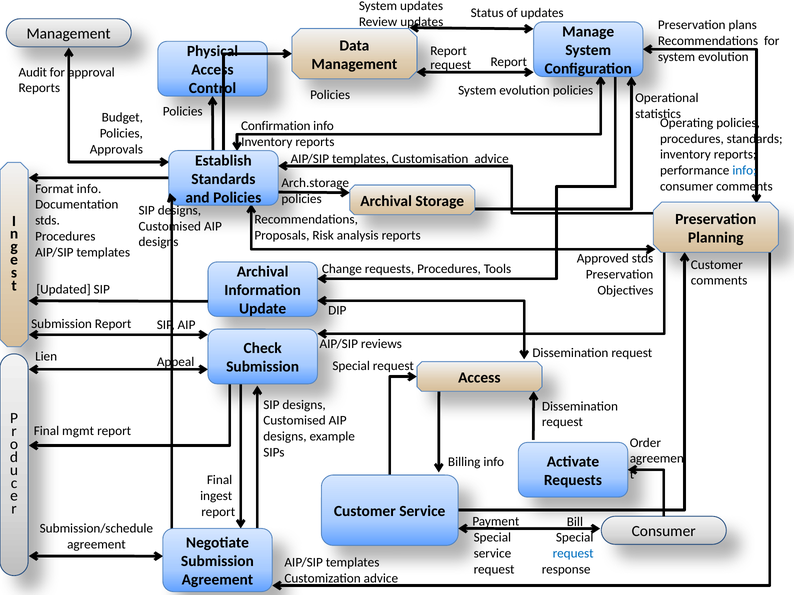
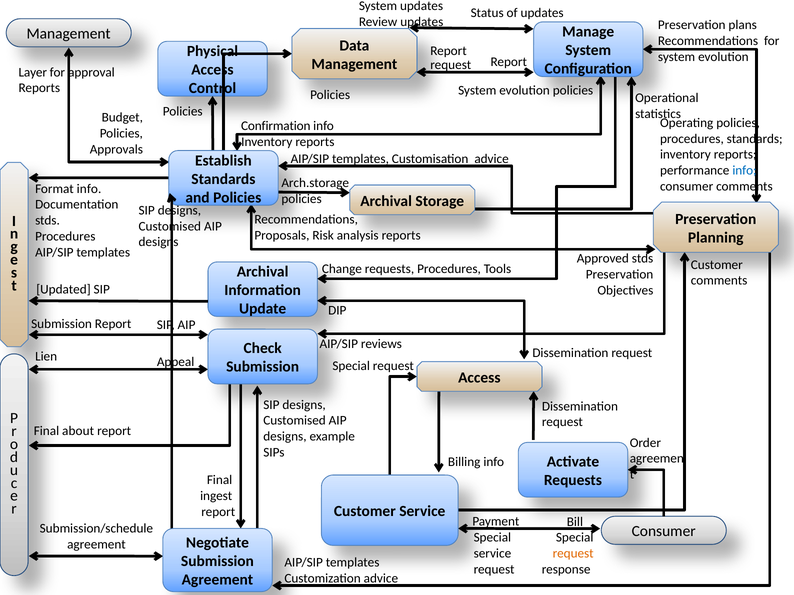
Audit: Audit -> Layer (33, 72)
mgmt: mgmt -> about (78, 431)
request colour: blue -> orange (573, 554)
